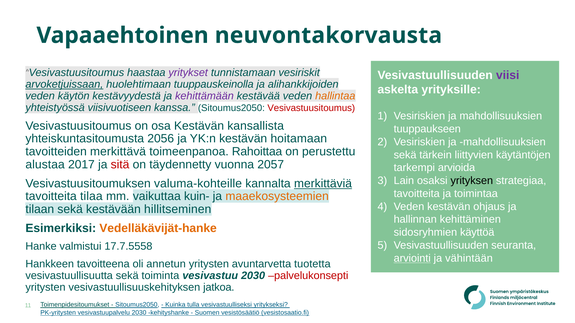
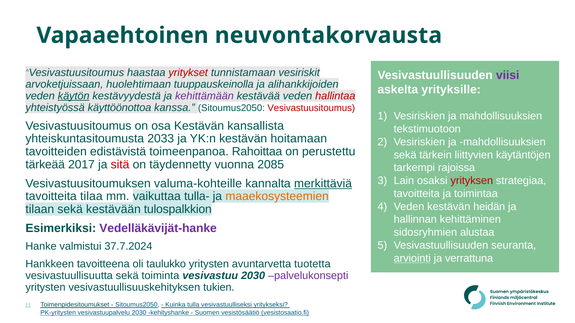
yritykset colour: purple -> red (188, 73)
arvoketjuissaan underline: present -> none (64, 84)
käytön underline: none -> present (74, 96)
hallintaa colour: orange -> red (335, 96)
viisivuotiseen: viisivuotiseen -> käyttöönottoa (119, 108)
tuuppaukseen: tuuppaukseen -> tekstimuotoon (427, 129)
2056: 2056 -> 2033 (161, 139)
merkittävä: merkittävä -> edistävistä (118, 152)
alustaa: alustaa -> tärkeää (45, 165)
2057: 2057 -> 2085 (271, 165)
arvioida: arvioida -> rajoissa (457, 168)
yrityksen colour: black -> red (472, 181)
kuin-: kuin- -> tulla- (197, 197)
ohjaus: ohjaus -> heidän (489, 207)
hillitseminen: hillitseminen -> tulospalkkion (178, 210)
Vedelläkävijät-hanke colour: orange -> purple (158, 228)
käyttöä: käyttöä -> alustaa (477, 233)
17.7.5558: 17.7.5558 -> 37.7.2024 (128, 247)
vähintään: vähintään -> verrattuna (469, 259)
annetun: annetun -> taulukko (166, 264)
palvelukonsepti colour: red -> purple (308, 276)
jatkoa: jatkoa -> tukien (219, 288)
